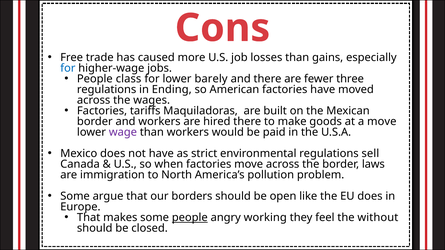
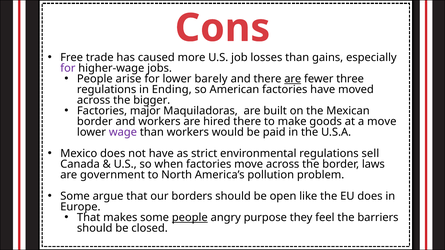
for colour: blue -> purple (68, 68)
class: class -> arise (129, 79)
are underline: none -> present (293, 79)
wages: wages -> bigger (152, 100)
tariffs: tariffs -> major (145, 111)
immigration: immigration -> government (112, 175)
working: working -> purpose (265, 218)
without: without -> barriers (378, 218)
